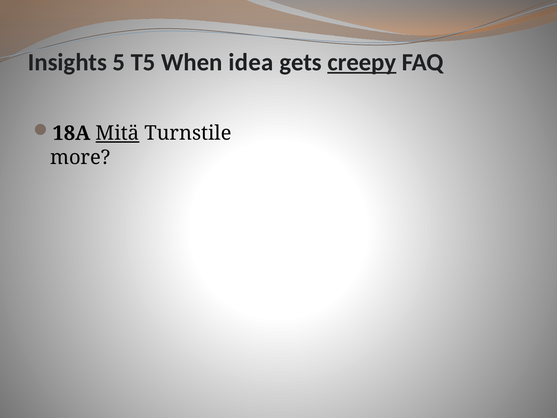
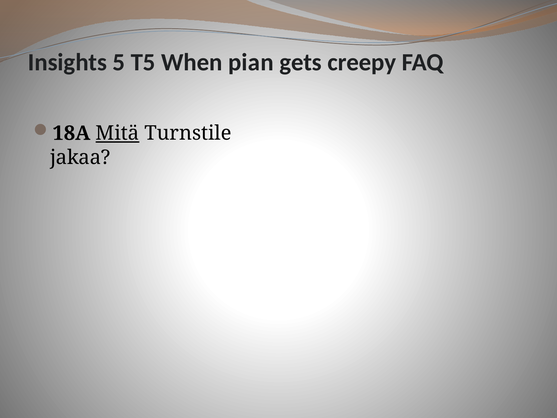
idea: idea -> pian (251, 62)
creepy underline: present -> none (362, 62)
more: more -> jakaa (80, 157)
